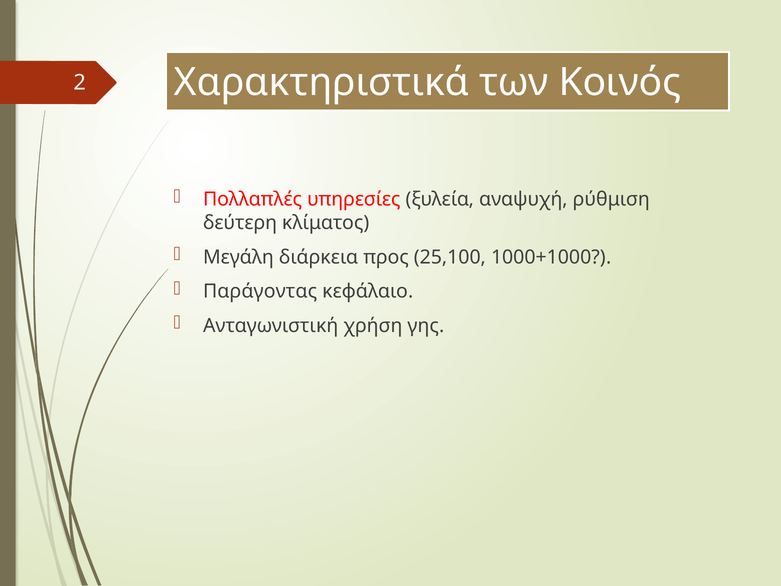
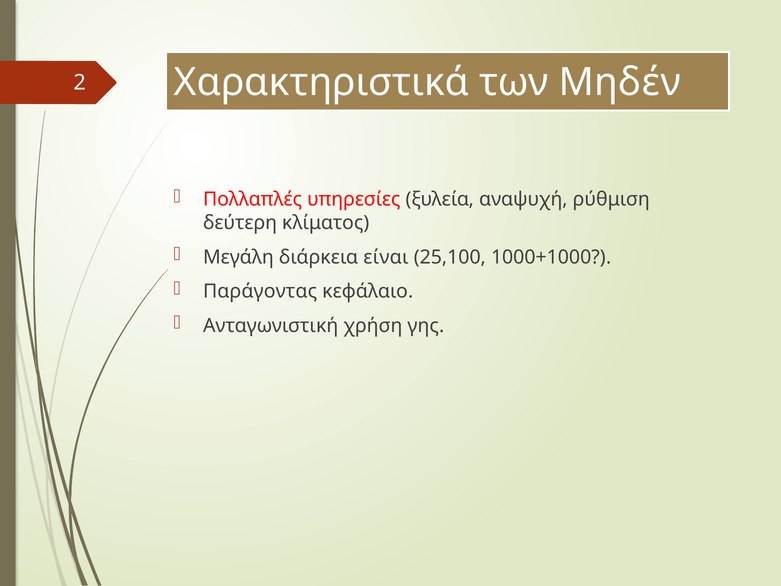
Κοινός: Κοινός -> Μηδέν (620, 82)
προς: προς -> είναι (386, 257)
